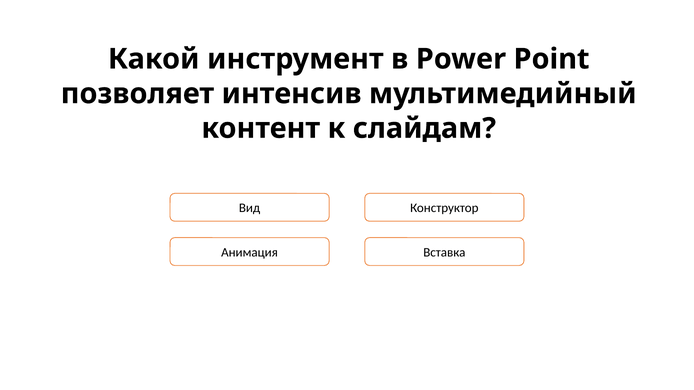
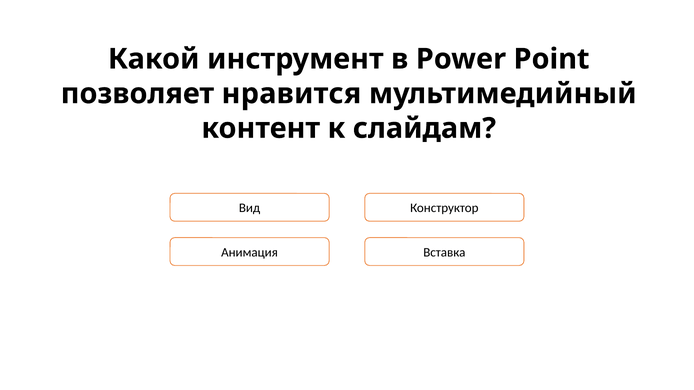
интенсив: интенсив -> нравится (291, 94)
